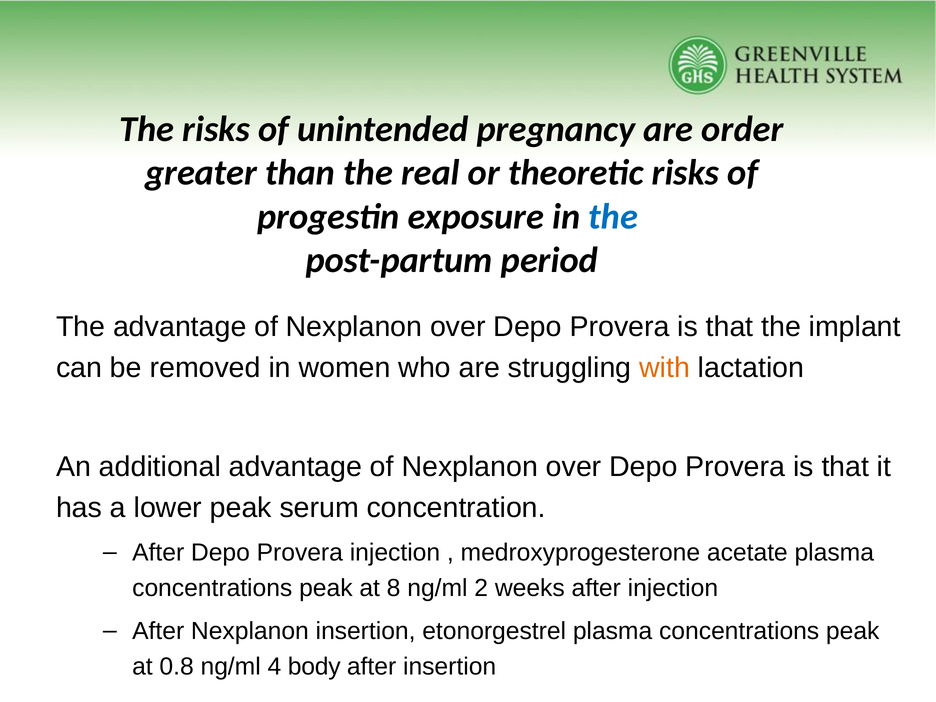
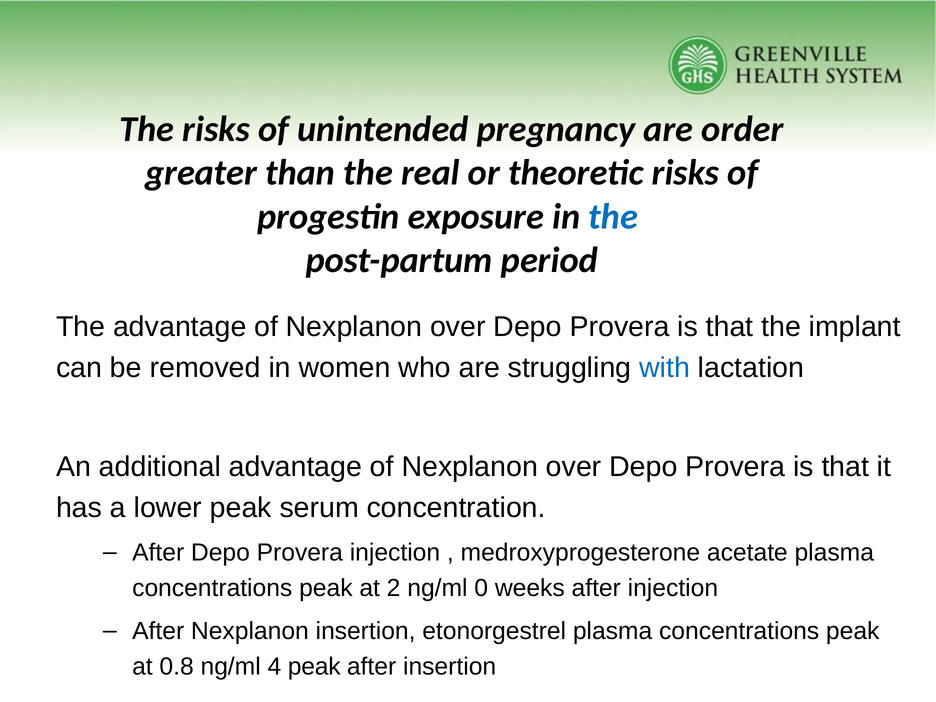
with colour: orange -> blue (665, 368)
8: 8 -> 2 (394, 588)
2: 2 -> 0 (481, 588)
4 body: body -> peak (314, 667)
